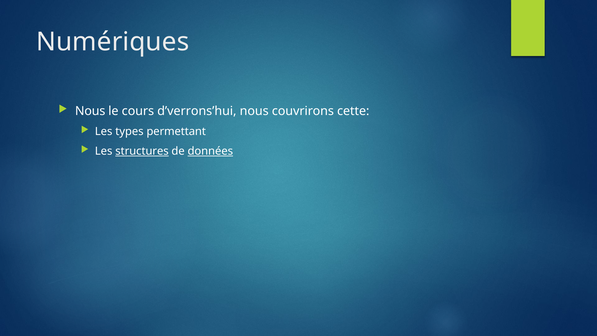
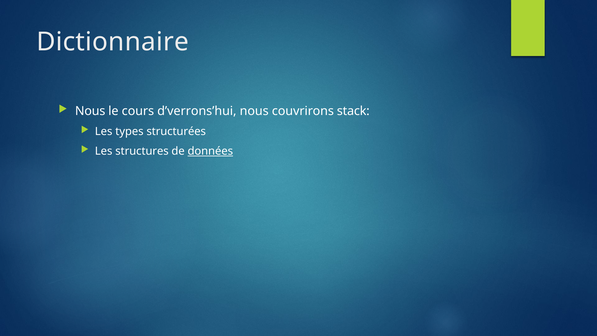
Numériques: Numériques -> Dictionnaire (113, 42)
cette: cette -> stack (353, 111)
permettant: permettant -> structurées (176, 131)
structures underline: present -> none (142, 151)
